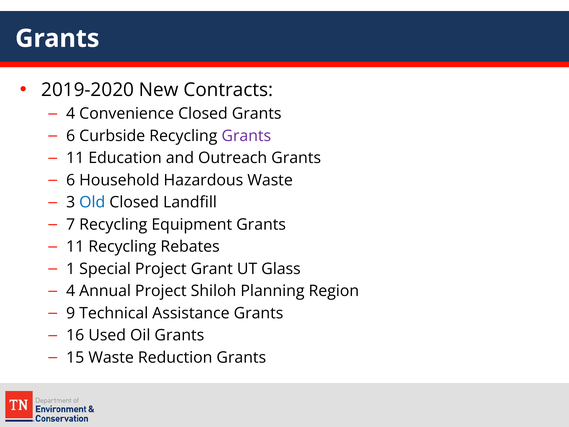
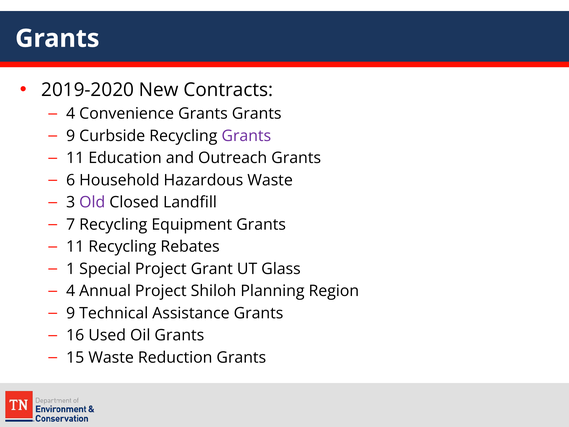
Convenience Closed: Closed -> Grants (203, 114)
6: 6 -> 9 (71, 136)
Old colour: blue -> purple (92, 202)
